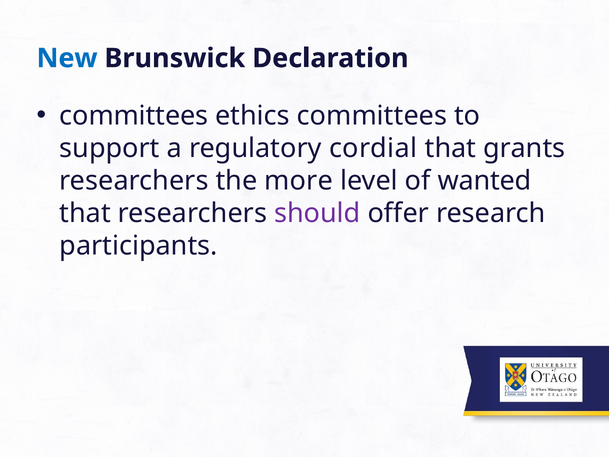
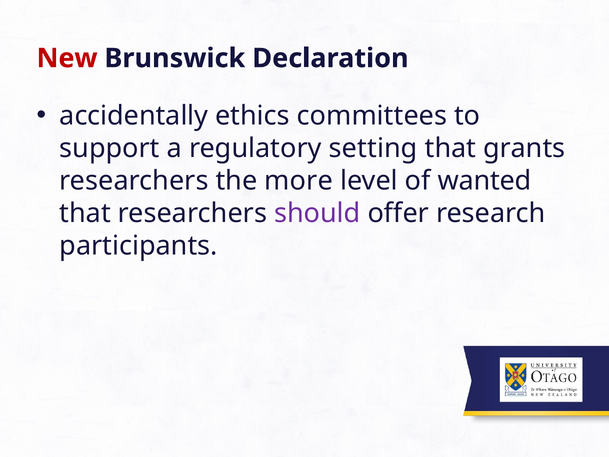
New colour: blue -> red (67, 58)
committees: committees -> accidentally (134, 116)
cordial: cordial -> setting (373, 148)
